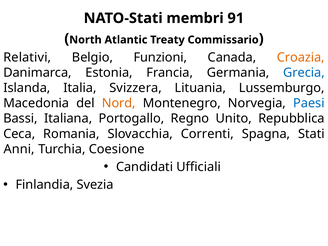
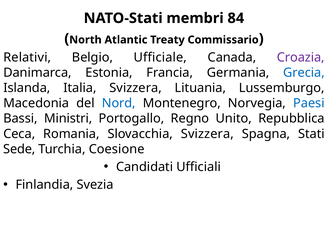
91: 91 -> 84 (236, 18)
Funzioni: Funzioni -> Ufficiale (160, 57)
Croazia colour: orange -> purple (301, 57)
Nord colour: orange -> blue (119, 103)
Italiana: Italiana -> Ministri (68, 119)
Slovacchia Correnti: Correnti -> Svizzera (207, 134)
Anni: Anni -> Sede (19, 149)
